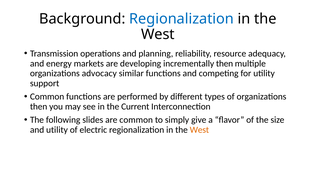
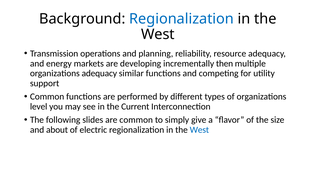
organizations advocacy: advocacy -> adequacy (99, 73)
then: then -> level (39, 106)
and utility: utility -> about (57, 130)
West colour: orange -> blue (199, 130)
